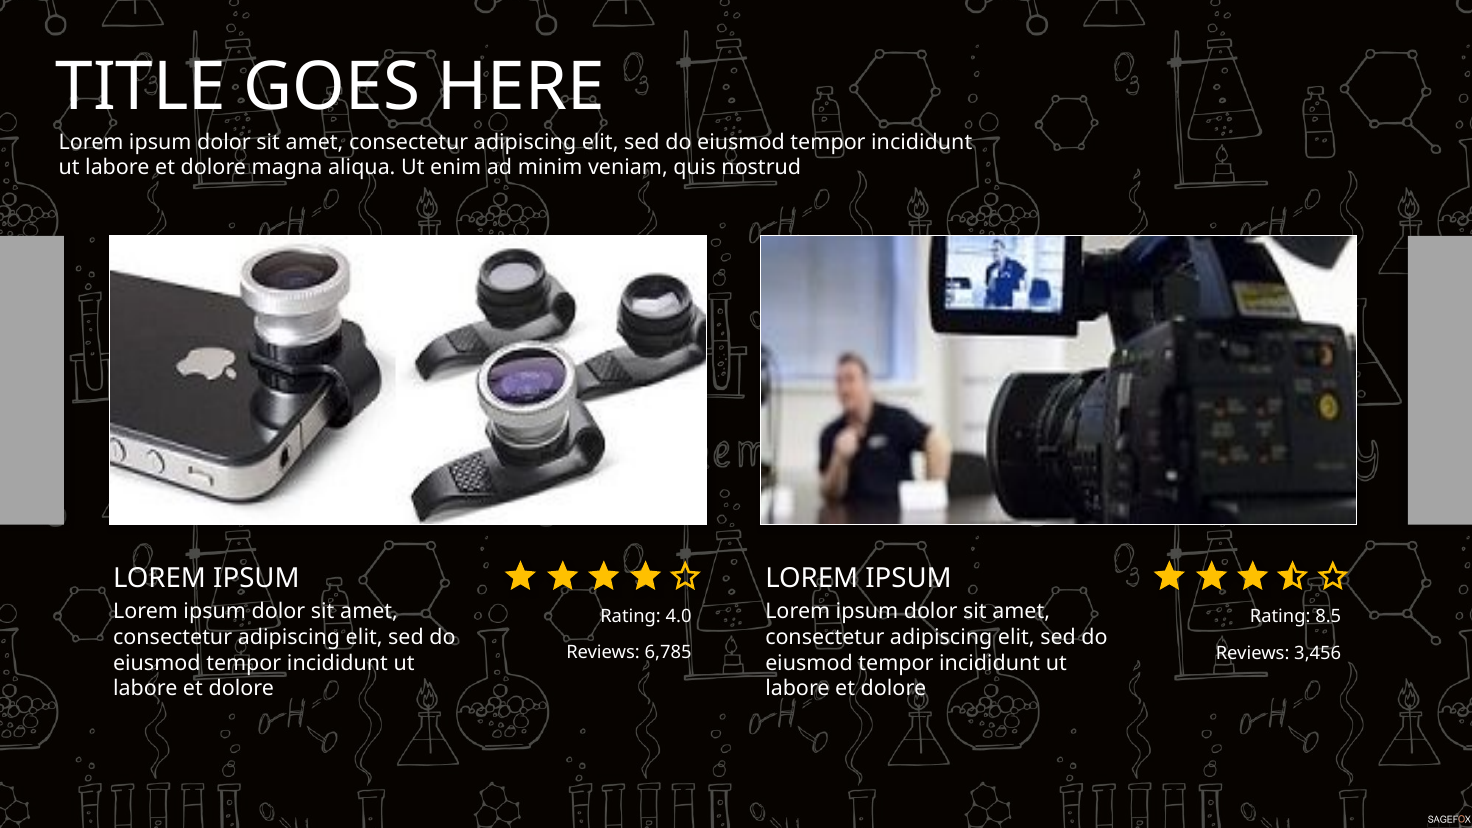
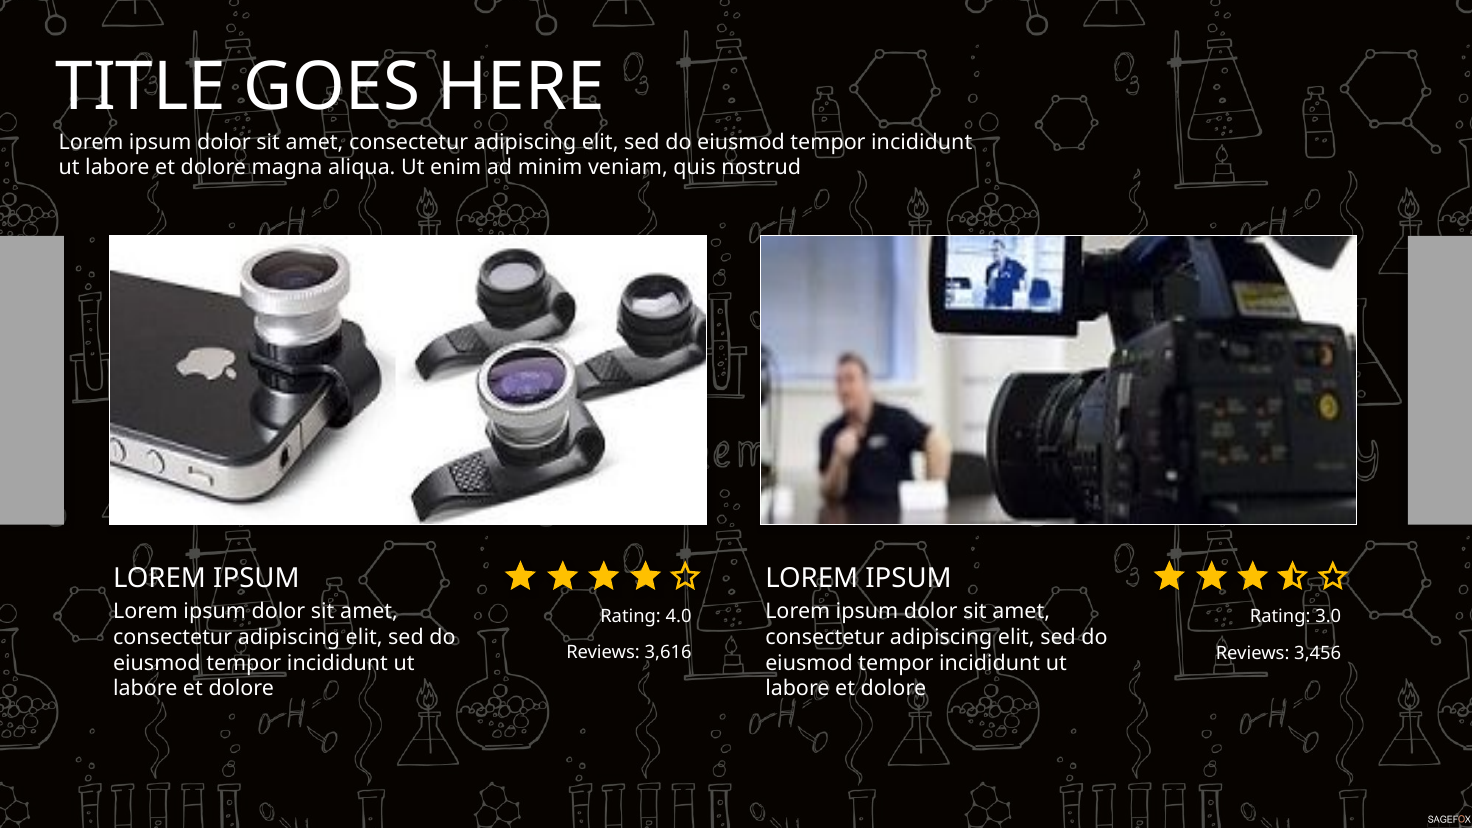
8.5: 8.5 -> 3.0 (1328, 616)
6,785: 6,785 -> 3,616 (668, 653)
